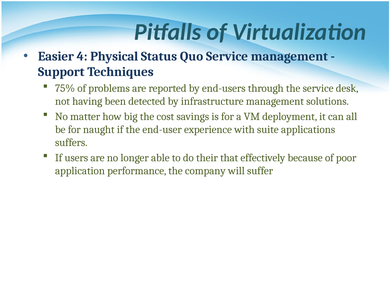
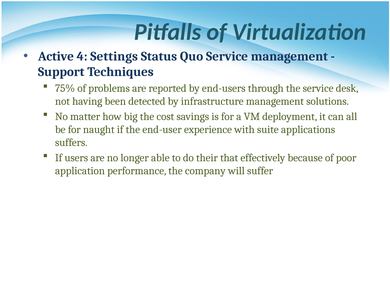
Easier: Easier -> Active (56, 56)
Physical: Physical -> Settings (114, 56)
